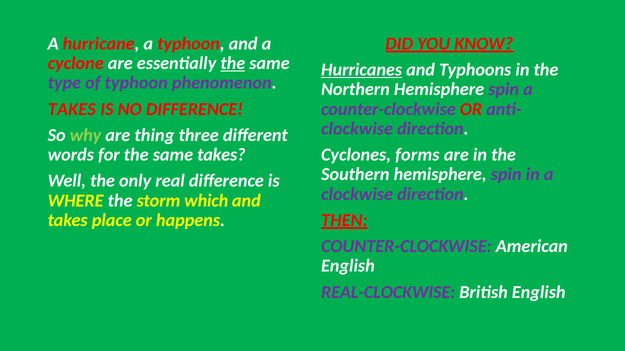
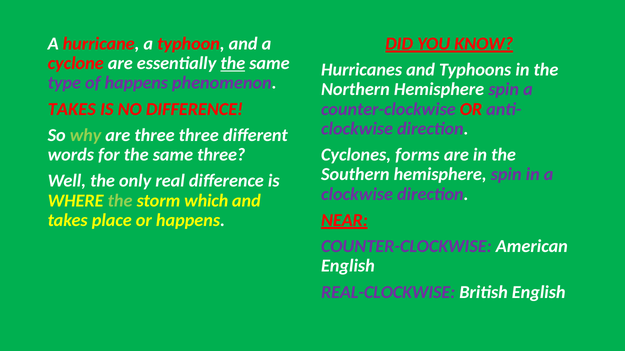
Hurricanes underline: present -> none (362, 70)
of typhoon: typhoon -> happens (136, 83)
are thing: thing -> three (154, 135)
same takes: takes -> three (221, 155)
the colour: white -> light green (120, 201)
THEN: THEN -> NEAR (344, 221)
